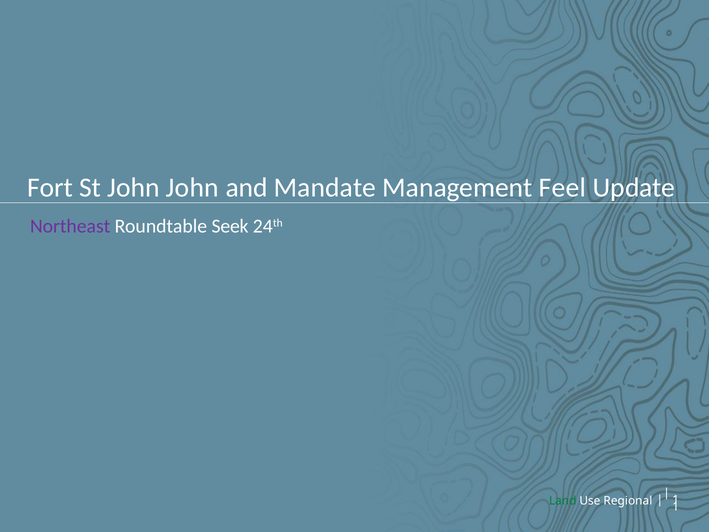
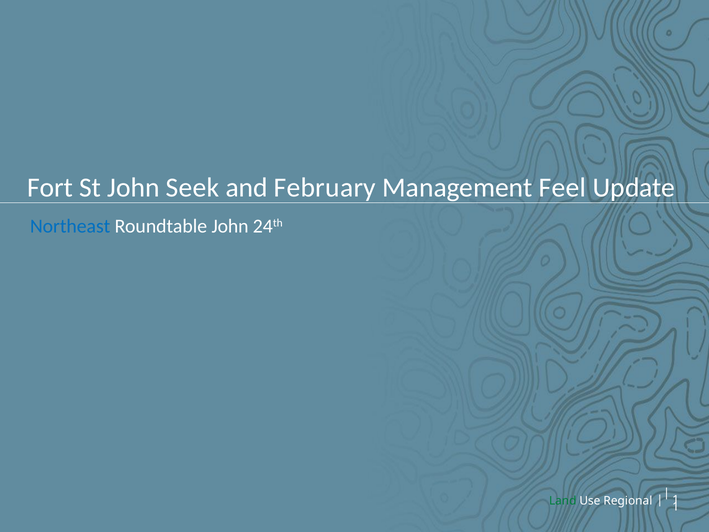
John John: John -> Seek (192, 188)
Mandate: Mandate -> February (325, 188)
Northeast colour: purple -> blue (70, 226)
Roundtable Seek: Seek -> John (230, 226)
